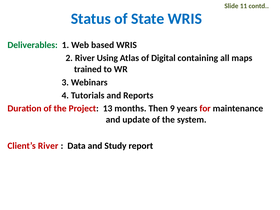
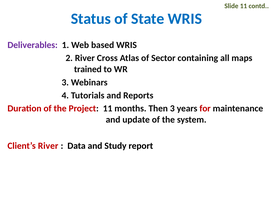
Deliverables colour: green -> purple (33, 45)
Using: Using -> Cross (107, 58)
Digital: Digital -> Sector (163, 58)
Project 13: 13 -> 11 (108, 108)
Then 9: 9 -> 3 (172, 108)
